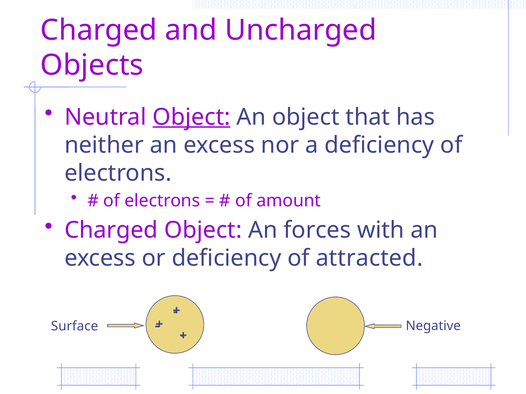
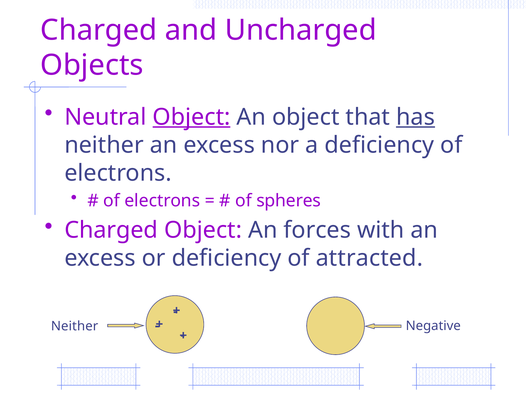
has underline: none -> present (416, 117)
amount: amount -> spheres (289, 201)
Surface: Surface -> Neither (75, 327)
